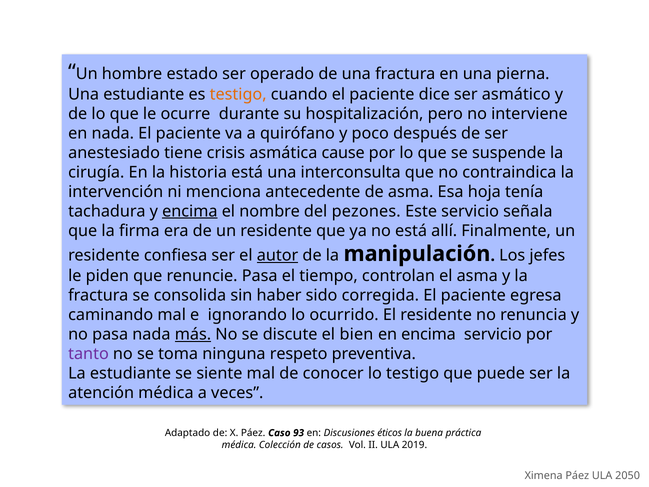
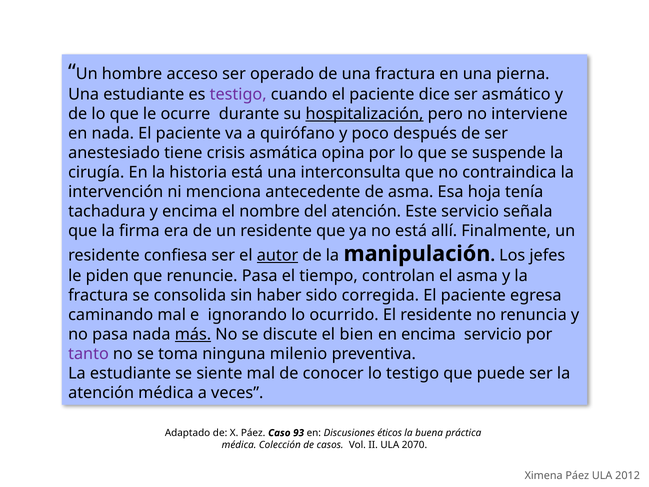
estado: estado -> acceso (192, 74)
testigo colour: orange -> purple (238, 94)
hospitalización underline: none -> present (364, 114)
cause: cause -> opina (343, 153)
encima underline: present -> none (190, 211)
del pezones: pezones -> atención (366, 211)
respeto: respeto -> milenio (299, 354)
2019: 2019 -> 2070 (414, 445)
2050: 2050 -> 2012 (628, 475)
